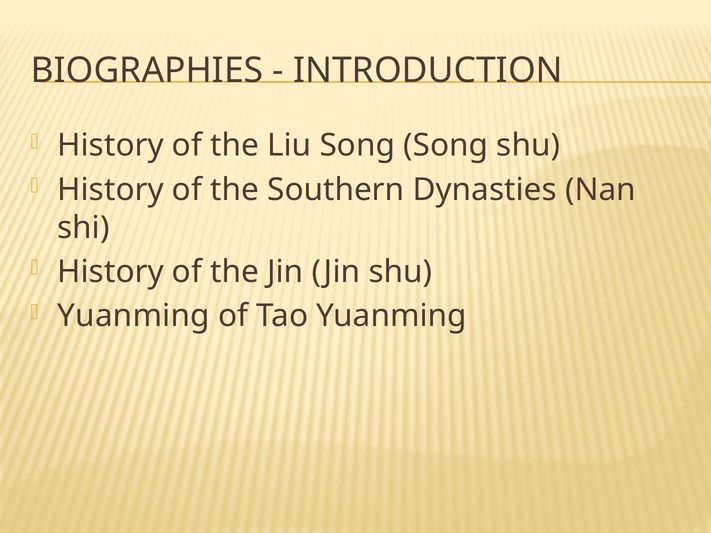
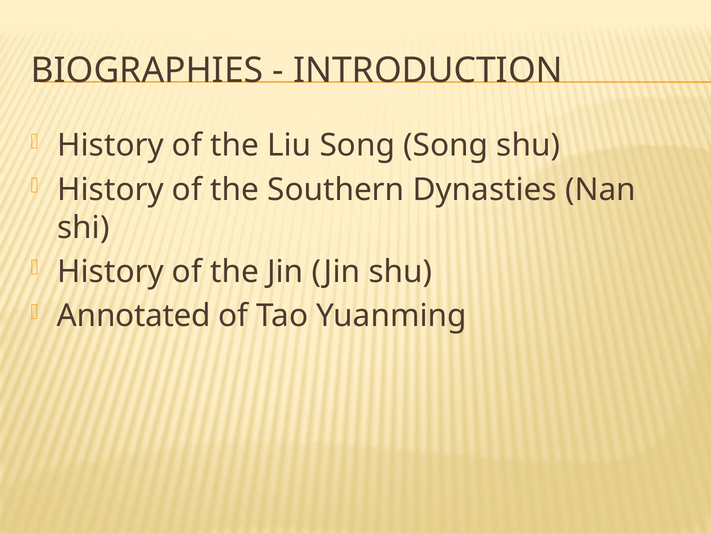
Yuanming: Yuanming -> Annotated (134, 316)
